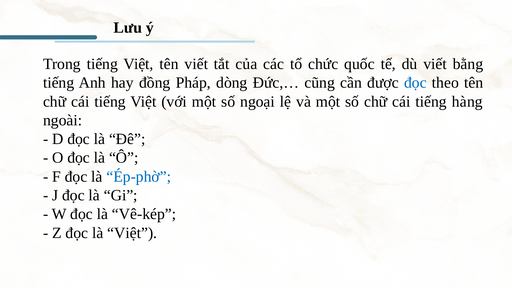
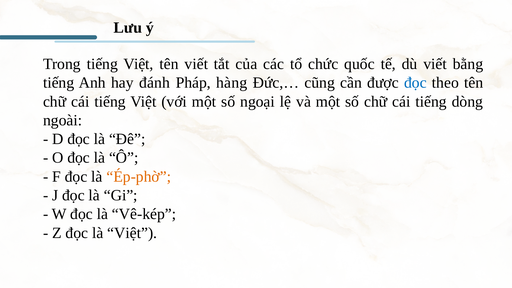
đồng: đồng -> đánh (155, 83)
dòng: dòng -> hàng (232, 83)
hàng: hàng -> dòng (467, 102)
Ép-phờ colour: blue -> orange (139, 177)
